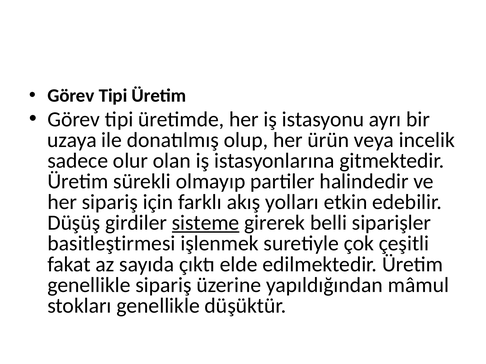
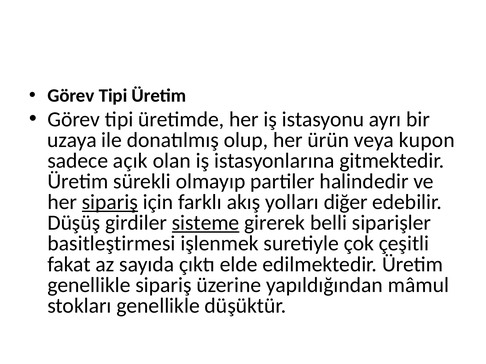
incelik: incelik -> kupon (427, 140)
olur: olur -> açık (130, 161)
sipariş underline: none -> present (110, 202)
etkin: etkin -> diğer (346, 202)
